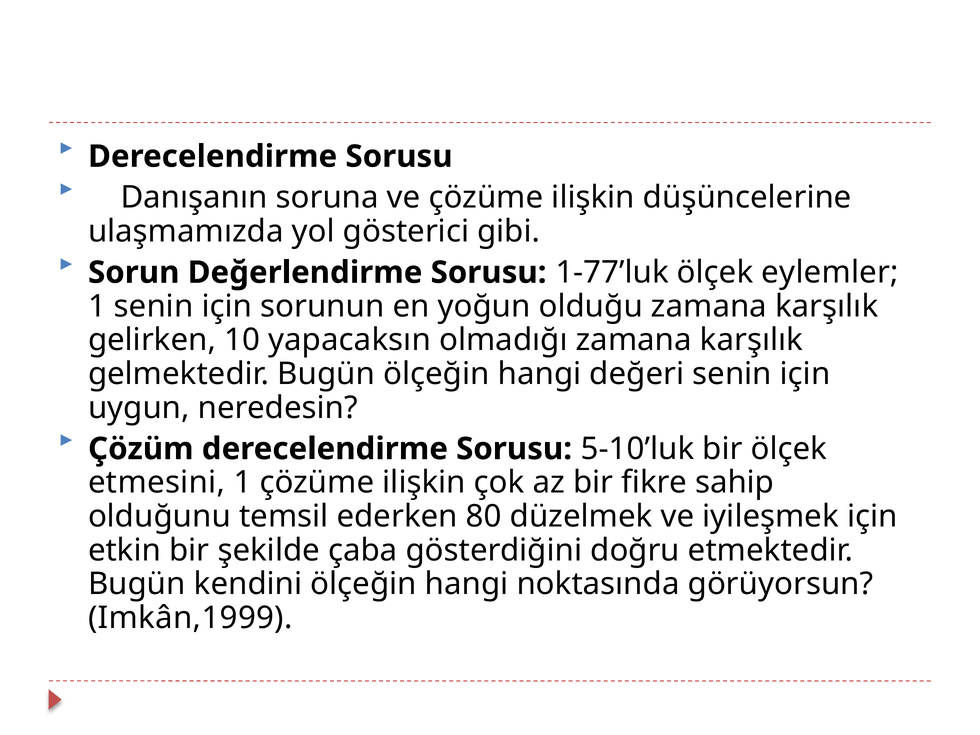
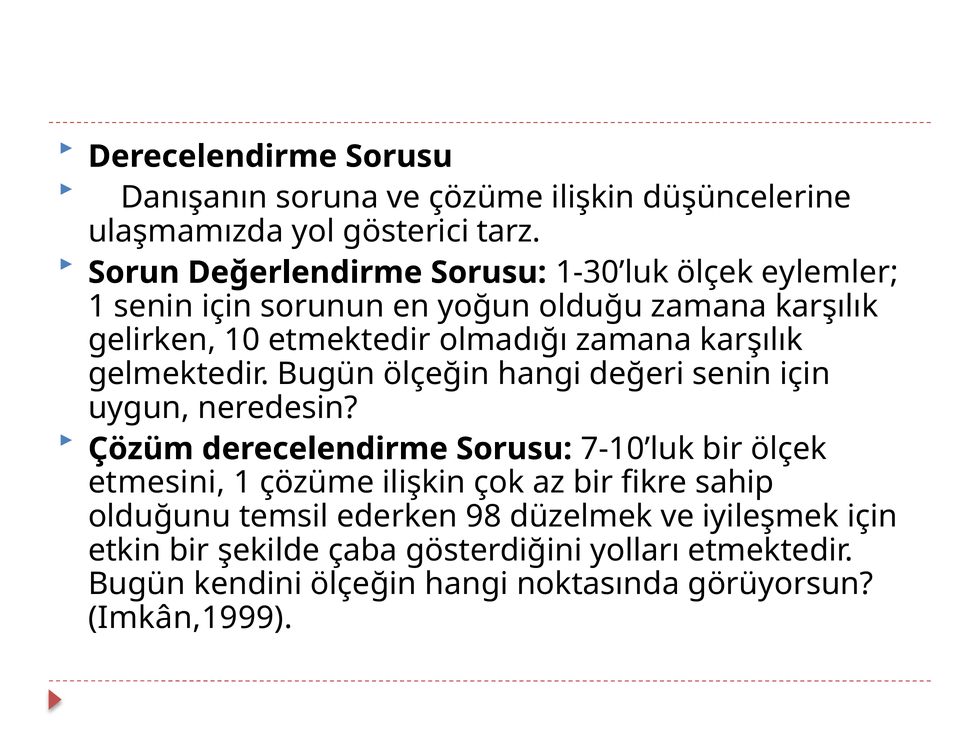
gibi: gibi -> tarz (509, 231)
1-77’luk: 1-77’luk -> 1-30’luk (612, 273)
10 yapacaksın: yapacaksın -> etmektedir (350, 340)
5-10’luk: 5-10’luk -> 7-10’luk (638, 449)
80: 80 -> 98 (484, 516)
doğru: doğru -> yolları (635, 550)
